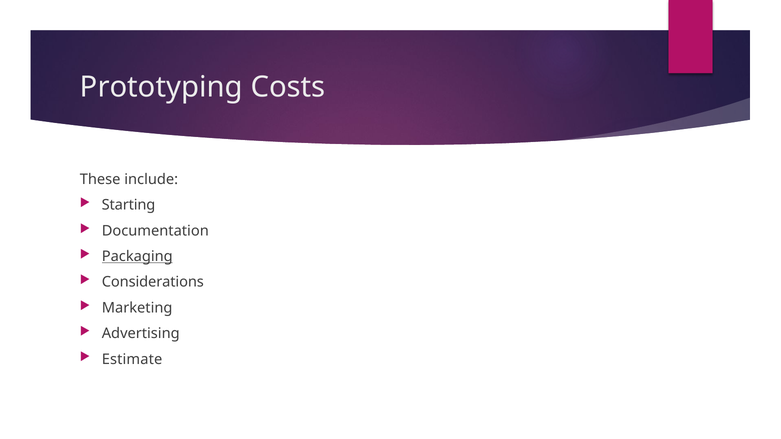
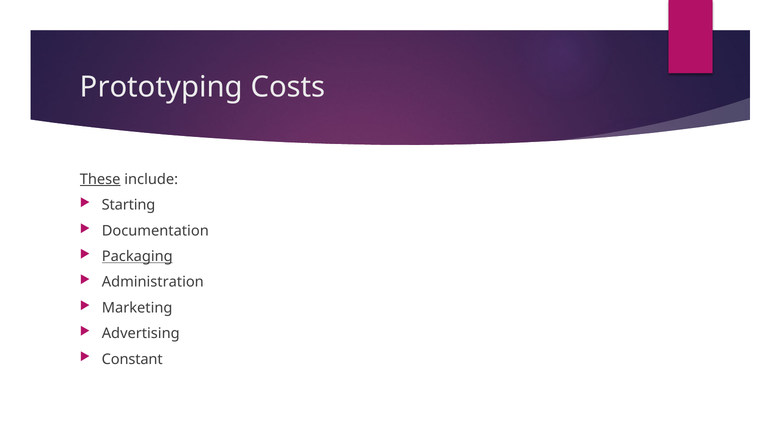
These underline: none -> present (100, 180)
Considerations: Considerations -> Administration (153, 282)
Estimate: Estimate -> Constant (132, 360)
